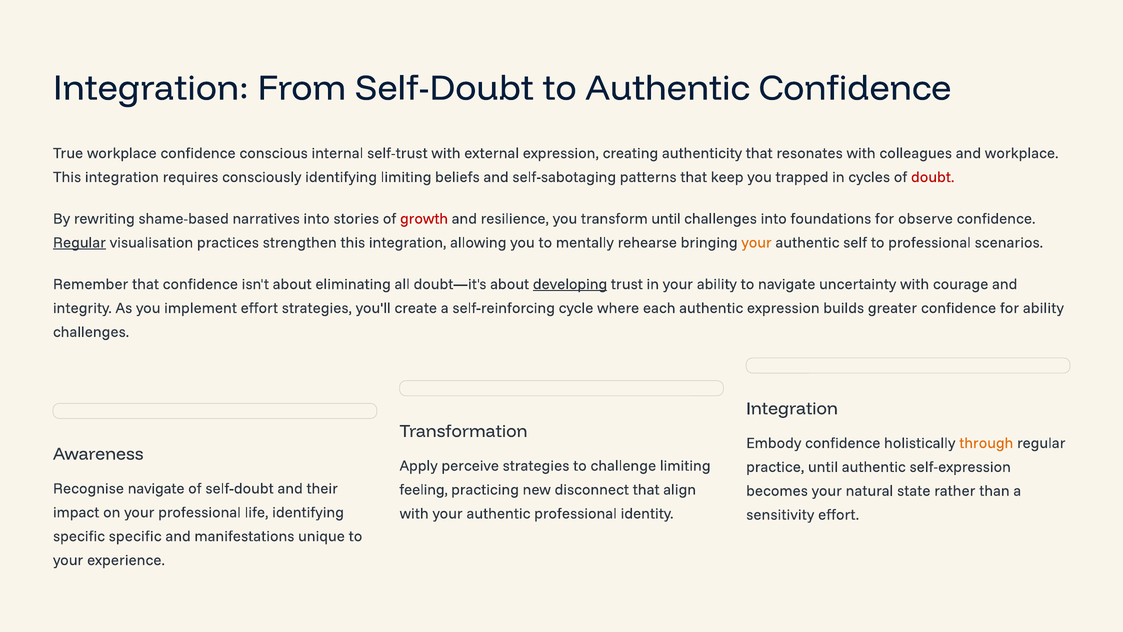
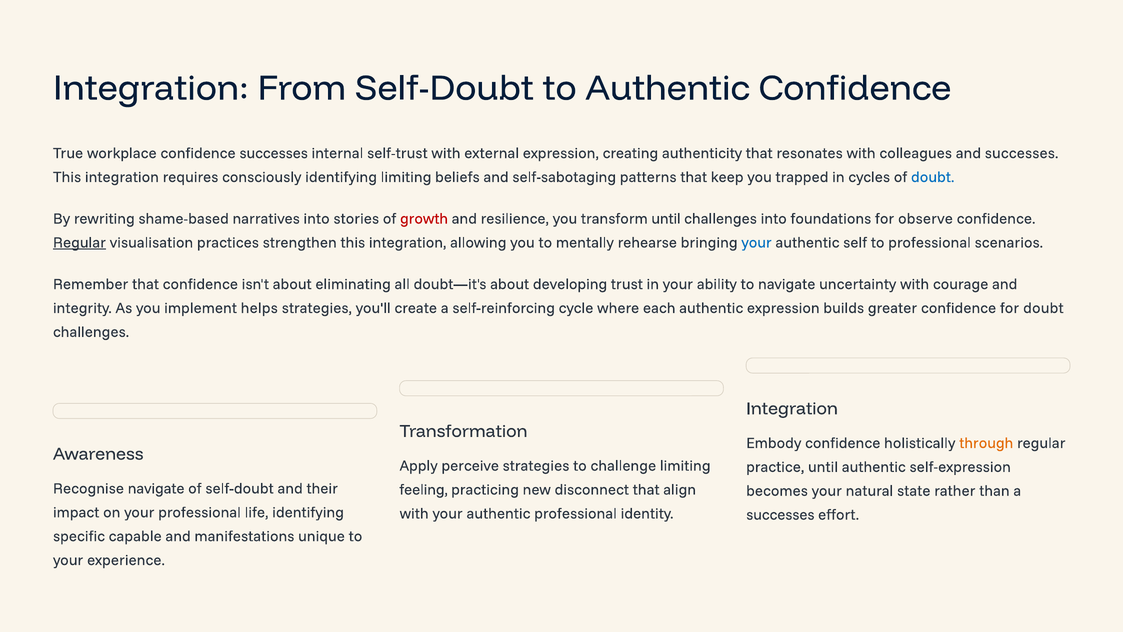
confidence conscious: conscious -> successes (274, 153)
and workplace: workplace -> successes (1022, 153)
doubt colour: red -> blue (933, 177)
your colour: orange -> blue (757, 242)
developing underline: present -> none (570, 284)
implement effort: effort -> helps (259, 308)
for ability: ability -> doubt (1043, 308)
sensitivity: sensitivity -> successes (780, 514)
specific specific: specific -> capable (135, 536)
